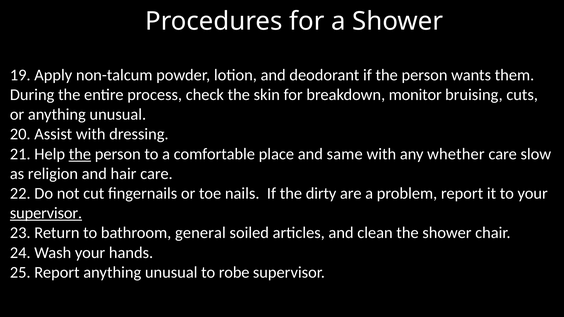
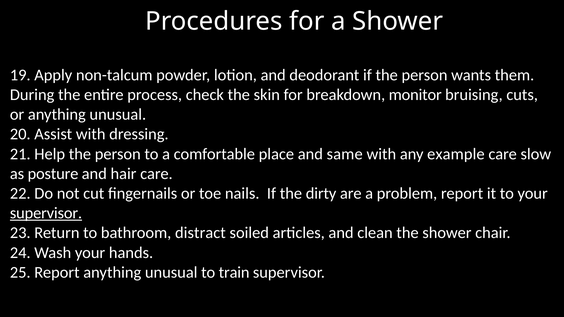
the underline: present -> none (80, 154)
whether: whether -> example (456, 154)
religion: religion -> posture (53, 174)
general: general -> distract (200, 233)
robe: robe -> train (234, 273)
